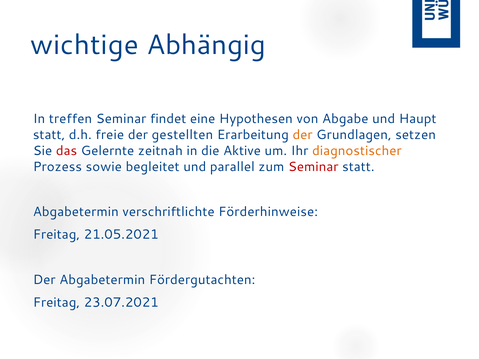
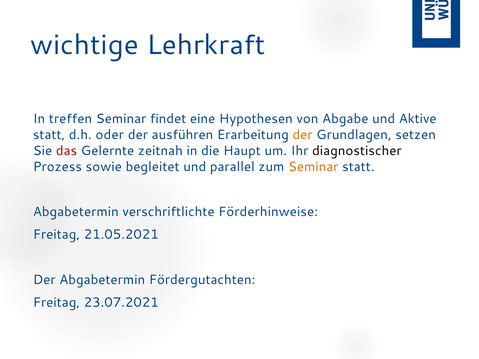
Abhängig: Abhängig -> Lehrkraft (206, 45)
Haupt: Haupt -> Aktive (418, 119)
freie: freie -> oder (110, 135)
gestellten: gestellten -> ausführen (182, 135)
Aktive: Aktive -> Haupt (242, 151)
diagnostischer colour: orange -> black (357, 151)
Seminar colour: red -> orange (313, 167)
